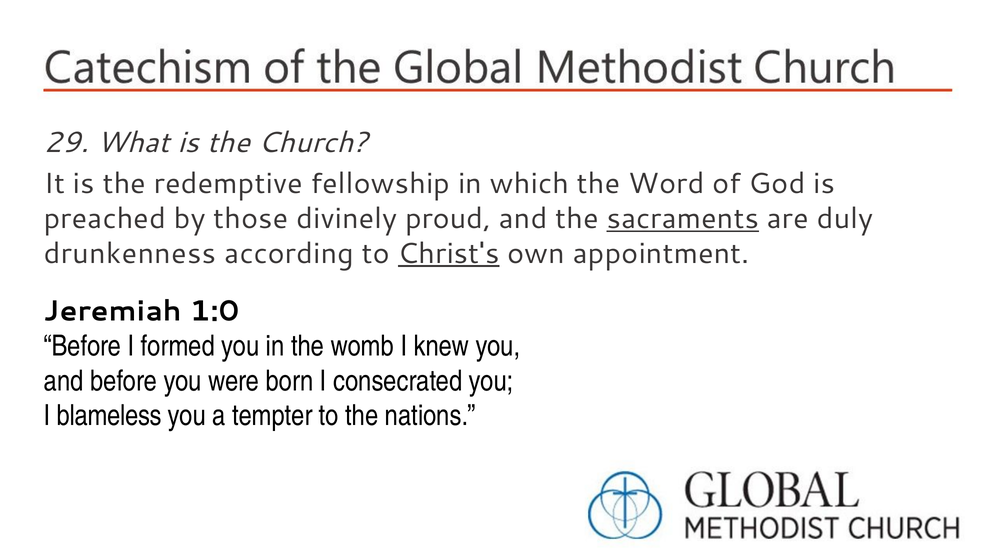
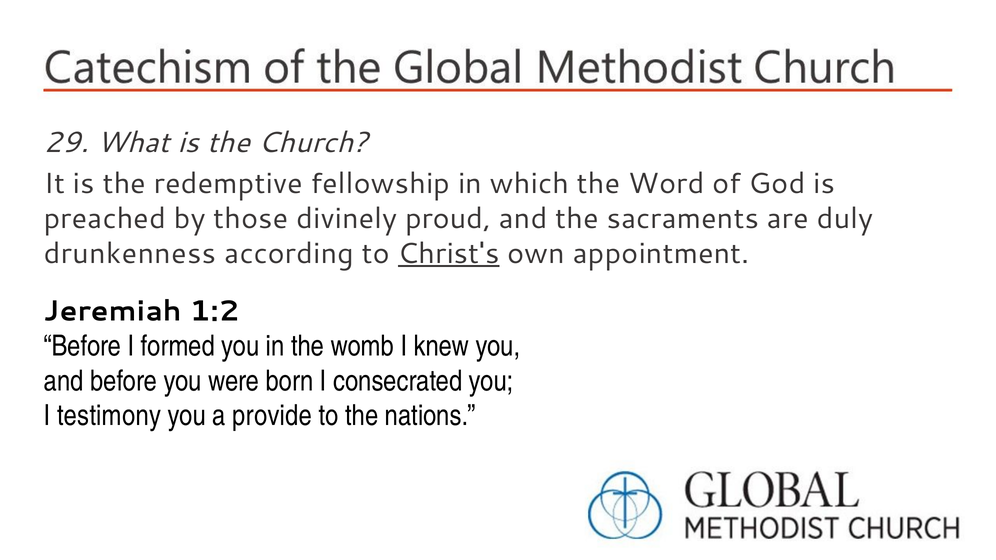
sacraments underline: present -> none (683, 219)
1:0: 1:0 -> 1:2 (215, 311)
blameless: blameless -> testimony (109, 416)
tempter: tempter -> provide (272, 416)
